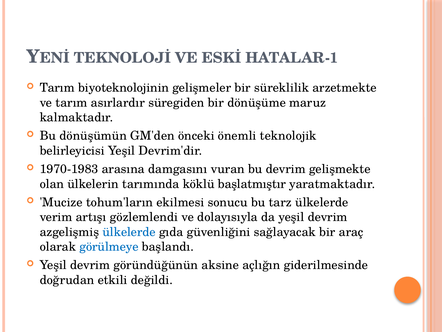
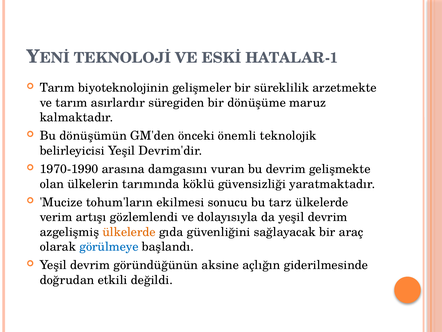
1970-1983: 1970-1983 -> 1970-1990 (69, 169)
başlatmıştır: başlatmıştır -> güvensizliği (252, 184)
ülkelerde colour: blue -> orange (129, 232)
